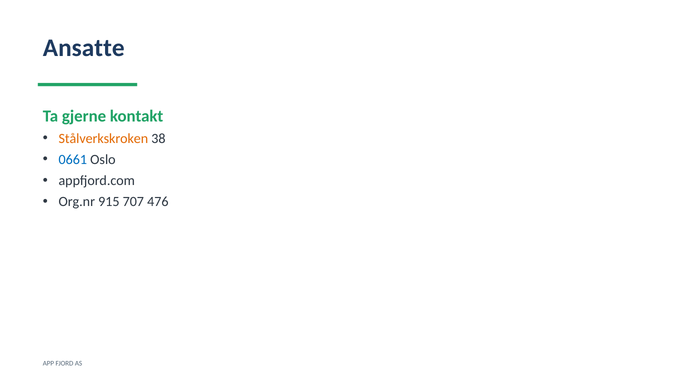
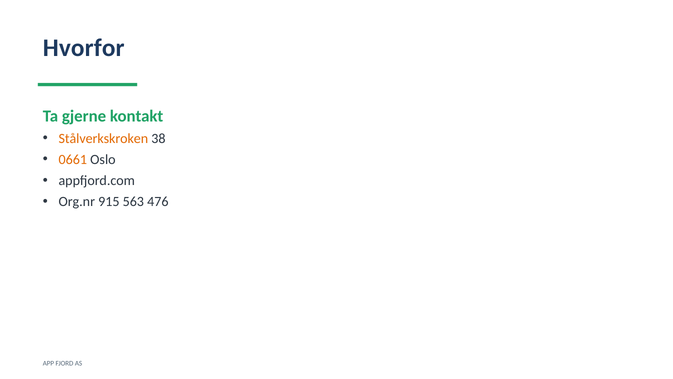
Ansatte: Ansatte -> Hvorfor (84, 48)
0661 colour: blue -> orange (73, 159)
707: 707 -> 563 (133, 202)
